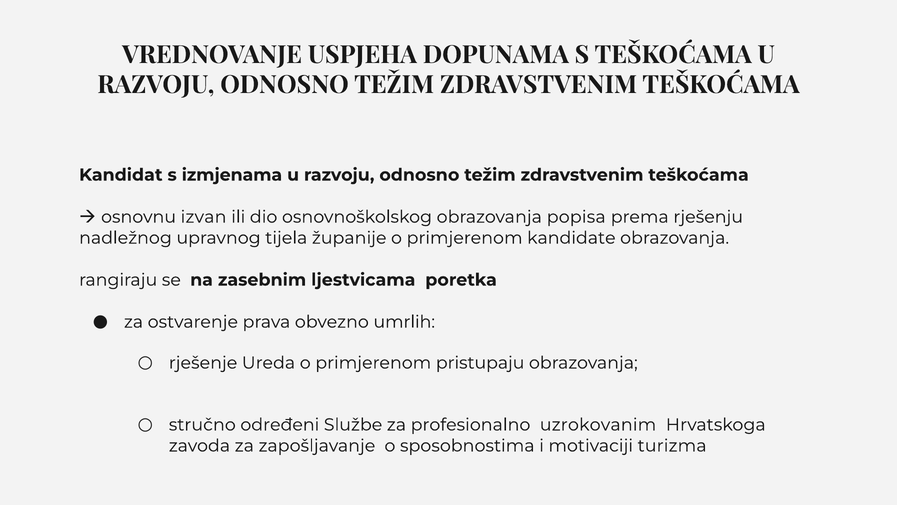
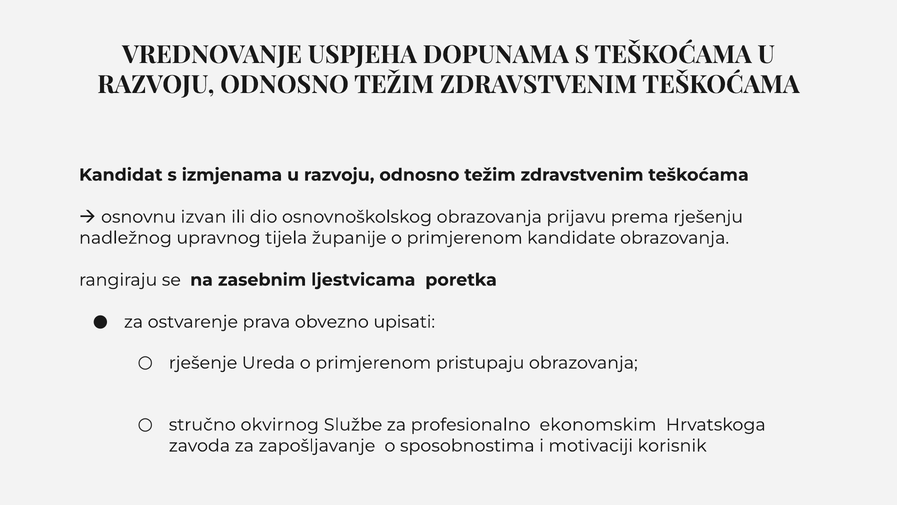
popisa: popisa -> prijavu (576, 217)
umrlih: umrlih -> upisati (404, 322)
određeni: određeni -> okvirnog (280, 424)
uzrokovanim: uzrokovanim -> ekonomskim (598, 424)
turizma: turizma -> korisnik (672, 445)
